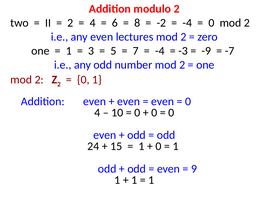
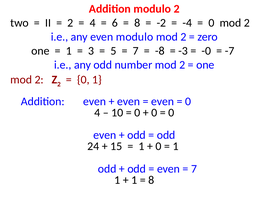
even lectures: lectures -> modulo (135, 37)
-4: -4 -> -8 (160, 51)
-9: -9 -> -0 (206, 51)
9: 9 -> 7 (194, 169)
1: 1 -> 8 (151, 180)
